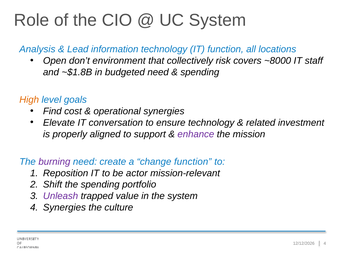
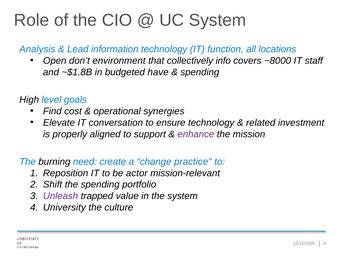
risk: risk -> info (223, 61)
budgeted need: need -> have (158, 72)
High colour: orange -> black (29, 100)
burning colour: purple -> black (54, 162)
change function: function -> practice (193, 162)
4 Synergies: Synergies -> University (64, 208)
